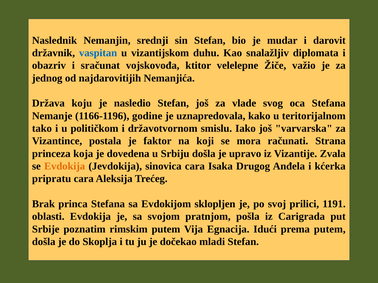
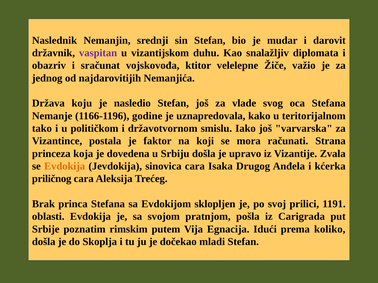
vaspitan colour: blue -> purple (98, 53)
pripratu: pripratu -> priličnog (52, 179)
prema putem: putem -> koliko (330, 229)
